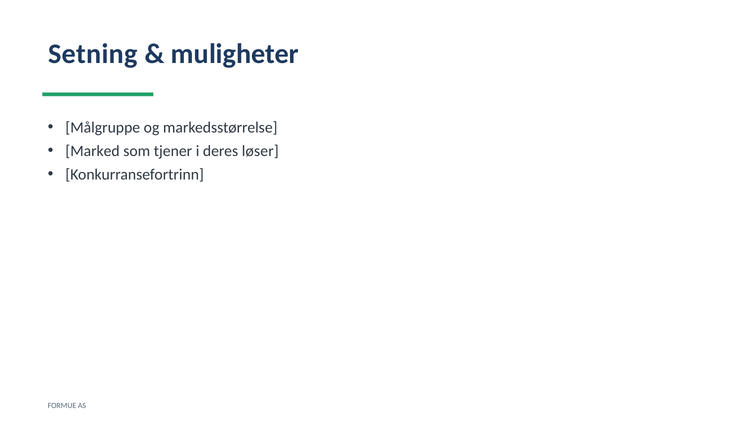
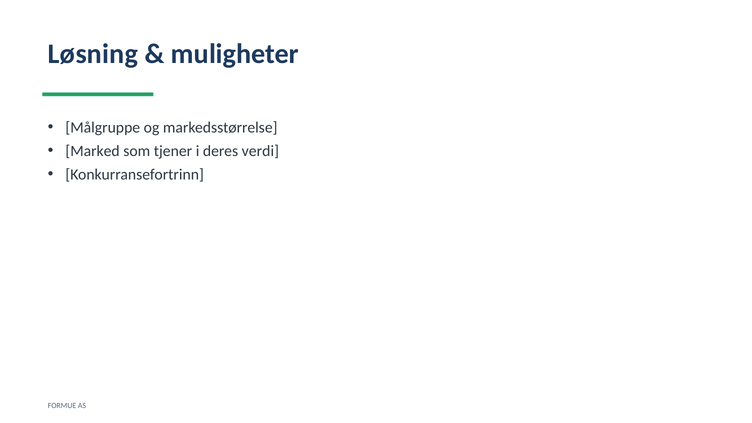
Setning: Setning -> Løsning (93, 54)
løser: løser -> verdi (260, 151)
